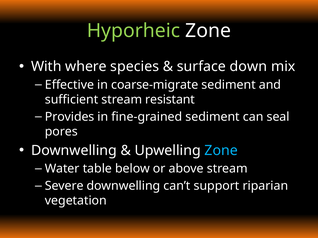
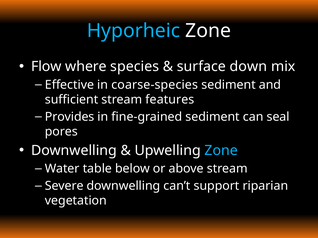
Hyporheic colour: light green -> light blue (133, 31)
With: With -> Flow (46, 67)
coarse-migrate: coarse-migrate -> coarse-species (155, 85)
resistant: resistant -> features (170, 100)
